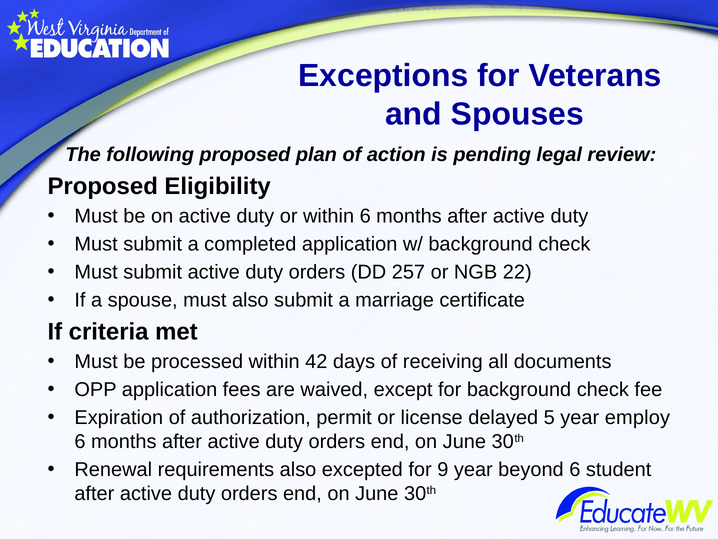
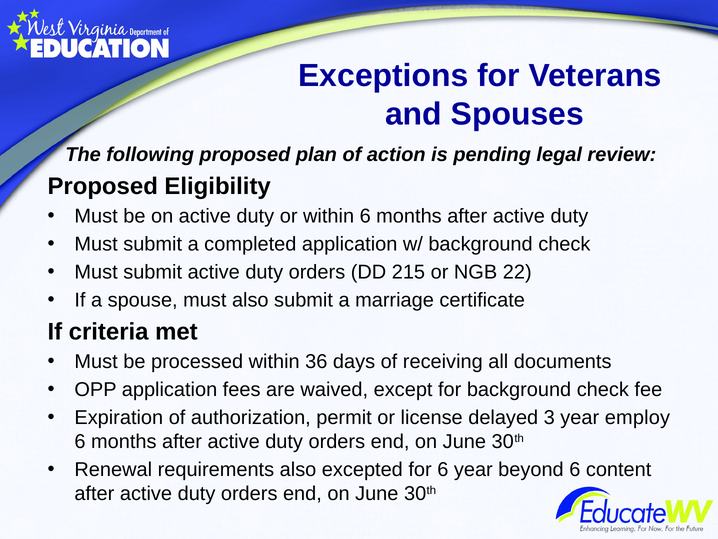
257: 257 -> 215 (408, 272)
42: 42 -> 36 (316, 361)
5: 5 -> 3 (549, 417)
for 9: 9 -> 6 (443, 469)
student: student -> content (619, 469)
